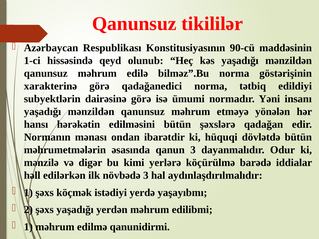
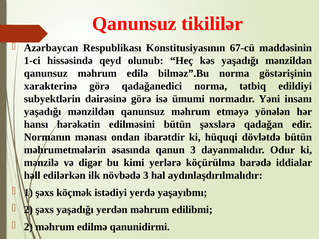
90-cü: 90-cü -> 67-cü (242, 48)
1: 1 -> 2 (28, 227)
